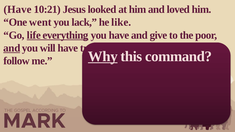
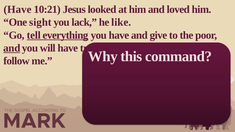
went: went -> sight (40, 22)
life: life -> tell (34, 35)
Why underline: present -> none (103, 57)
